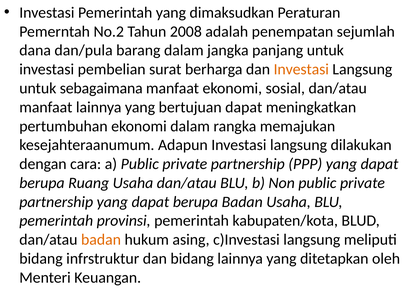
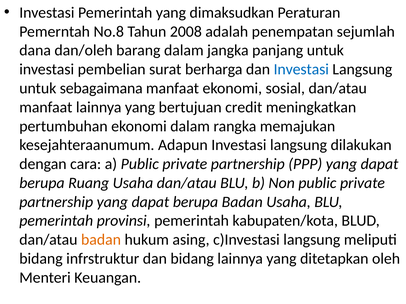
No.2: No.2 -> No.8 (109, 32)
dan/pula: dan/pula -> dan/oleh (84, 51)
Investasi colour: orange -> blue (301, 69)
bertujuan dapat: dapat -> credit (244, 107)
